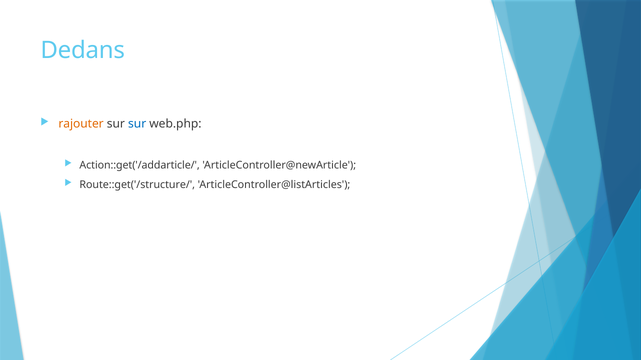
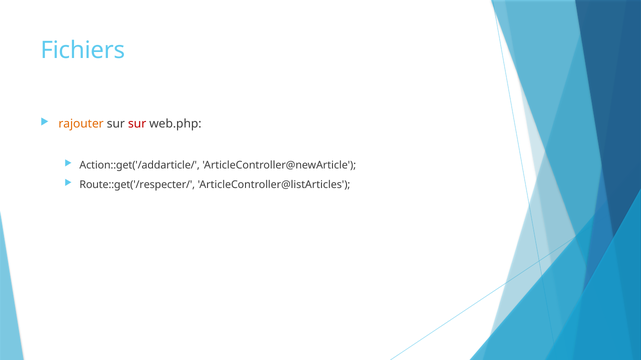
Dedans: Dedans -> Fichiers (83, 51)
sur colour: blue -> red (137, 124)
Route::get('/structure/: Route::get('/structure/ -> Route::get('/respecter/ (137, 185)
